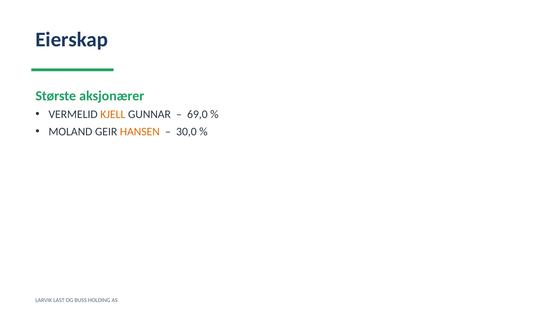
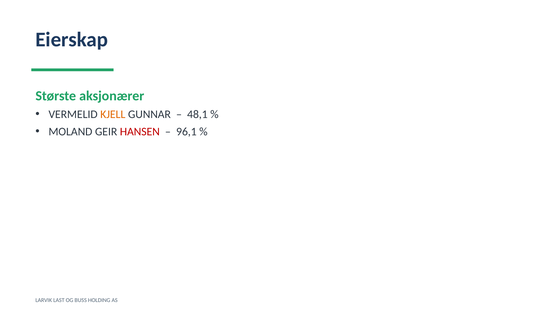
69,0: 69,0 -> 48,1 (197, 115)
HANSEN colour: orange -> red (140, 132)
30,0: 30,0 -> 96,1 (186, 132)
